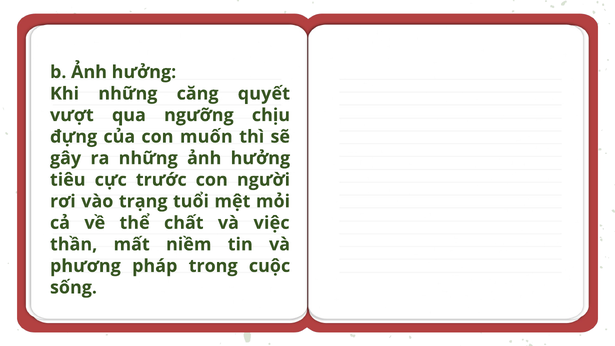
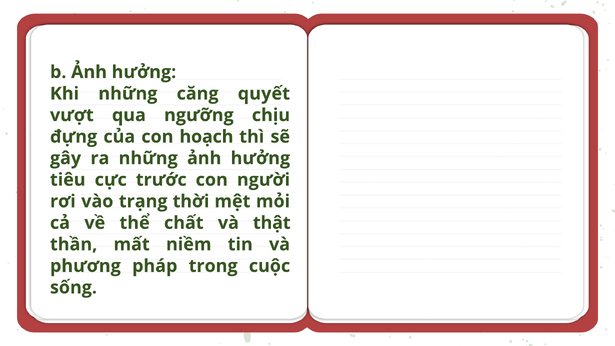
muốn: muốn -> hoạch (206, 137)
tuổi: tuổi -> thời (191, 201)
việc: việc -> thật (272, 223)
